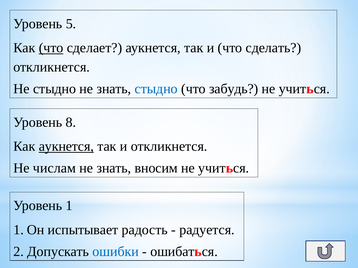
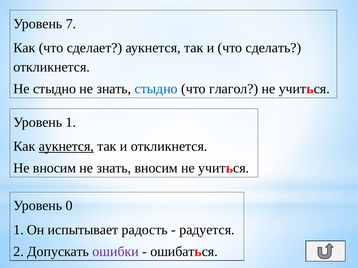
5: 5 -> 7 (71, 24)
что underline: present -> none (51, 48)
забудь: забудь -> глагол (234, 89)
8: 8 -> 1 (71, 122)
Не числам: числам -> вносим (55, 168)
1: 1 -> 0 (69, 206)
ошибки colour: blue -> purple (116, 252)
